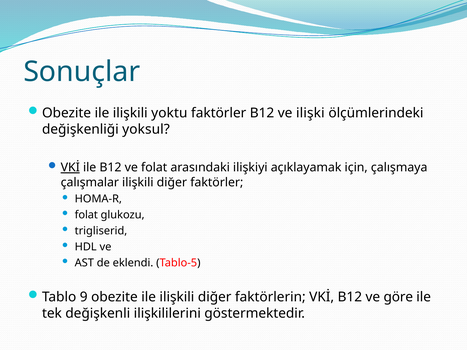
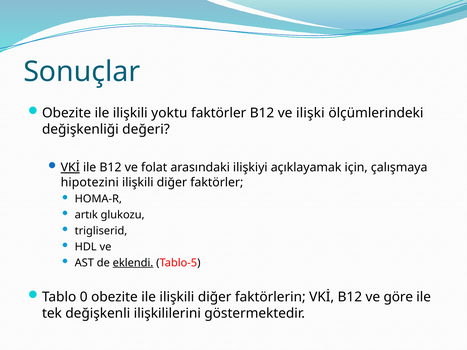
yoksul: yoksul -> değeri (146, 129)
çalışmalar: çalışmalar -> hipotezini (90, 182)
folat: folat -> artık (86, 215)
eklendi underline: none -> present (133, 263)
9: 9 -> 0 (84, 297)
